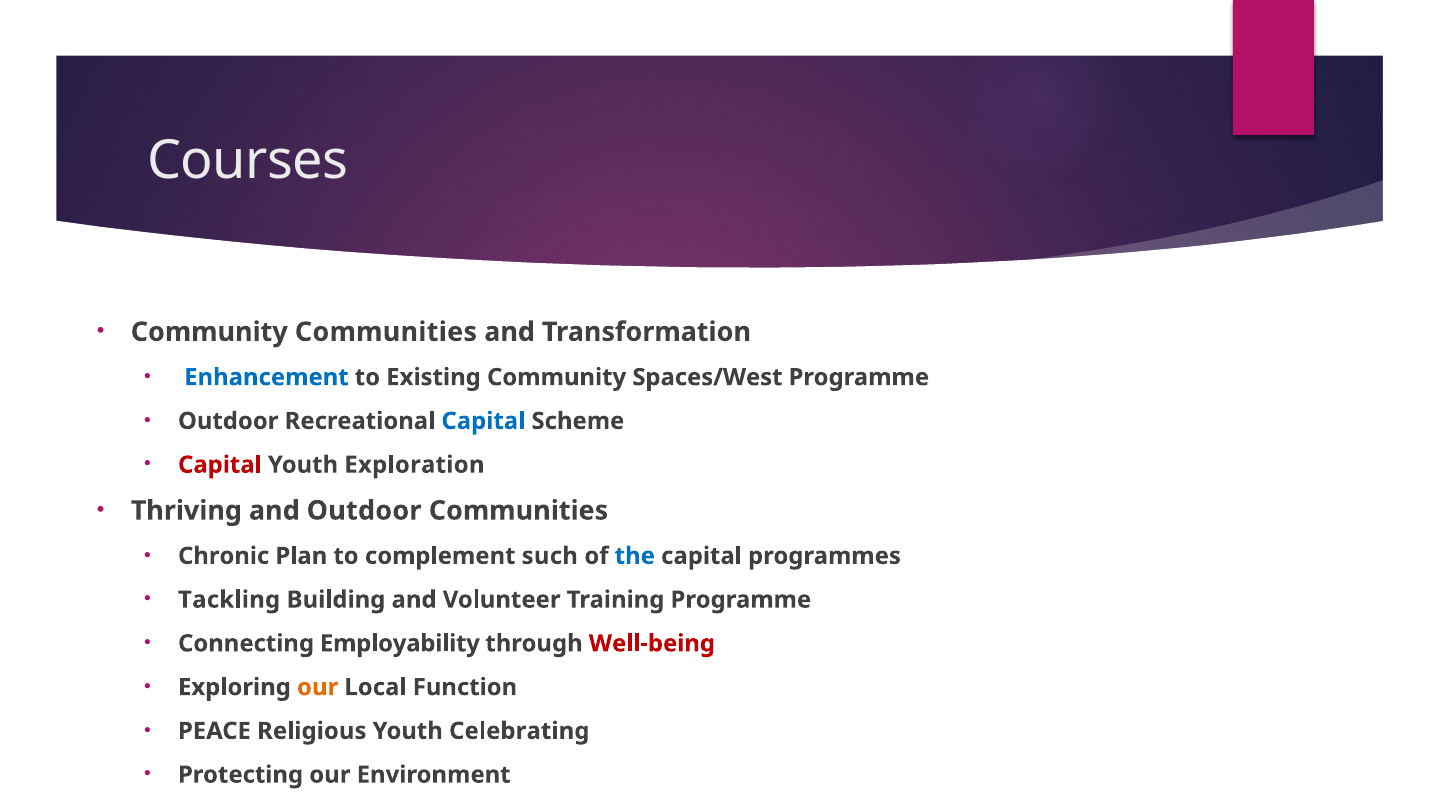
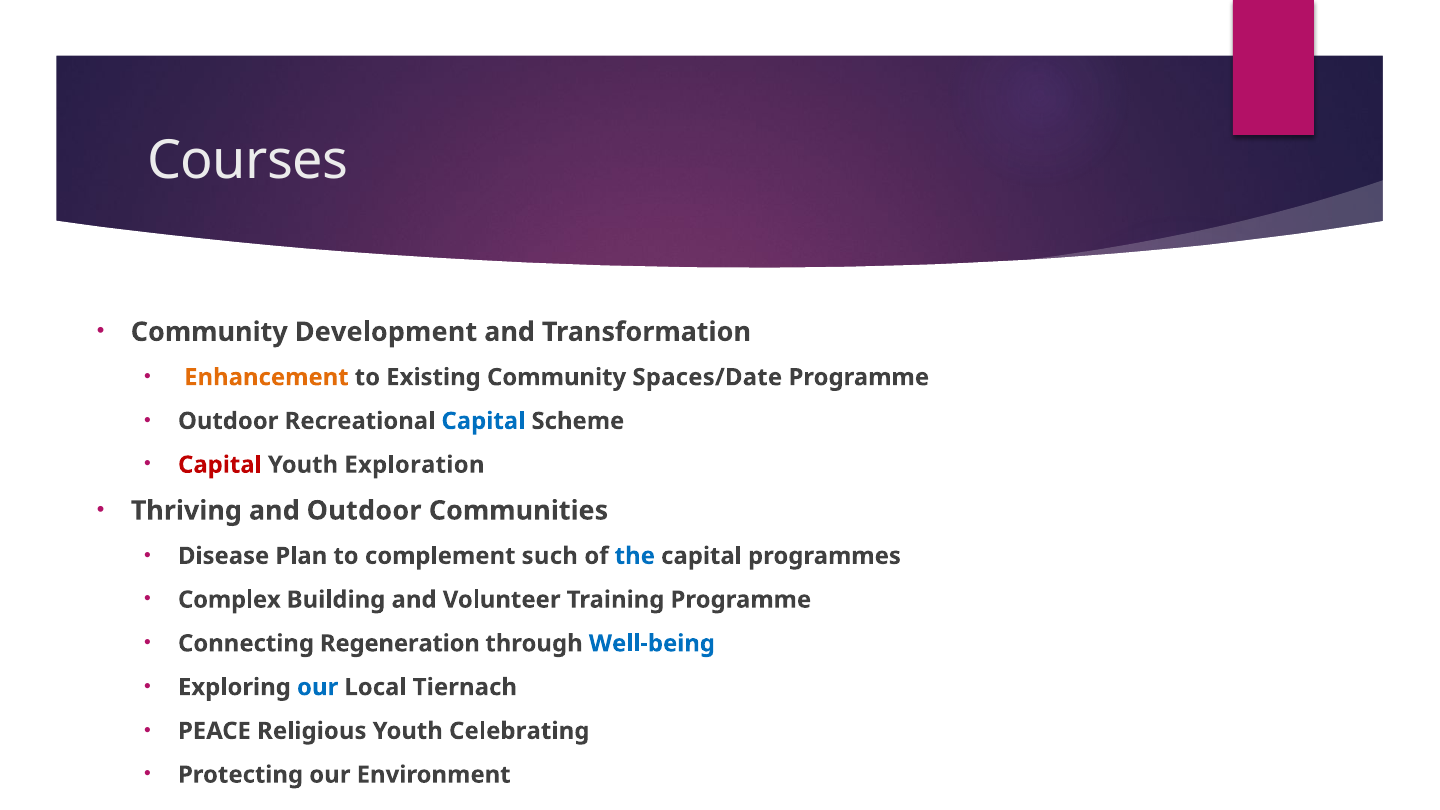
Community Communities: Communities -> Development (386, 332)
Enhancement colour: blue -> orange (266, 377)
Spaces/West: Spaces/West -> Spaces/Date (707, 377)
Chronic: Chronic -> Disease (224, 556)
Tackling: Tackling -> Complex (229, 600)
Employability: Employability -> Regeneration (400, 643)
Well-being colour: red -> blue (652, 643)
our colour: orange -> blue (318, 687)
Function: Function -> Tiernach (465, 687)
